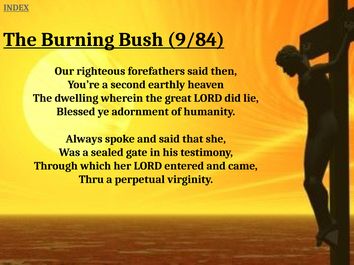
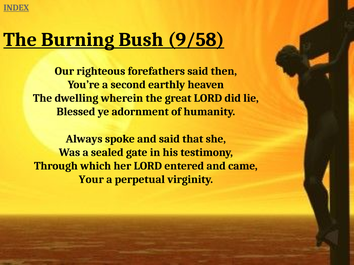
9/84: 9/84 -> 9/58 (196, 40)
Thru: Thru -> Your (91, 180)
